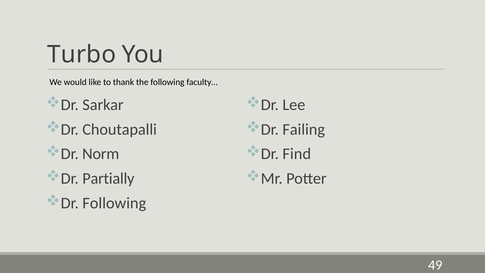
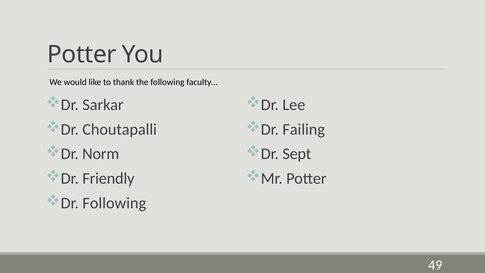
Turbo: Turbo -> Potter (82, 54)
Find: Find -> Sept (297, 154)
Partially: Partially -> Friendly (108, 178)
